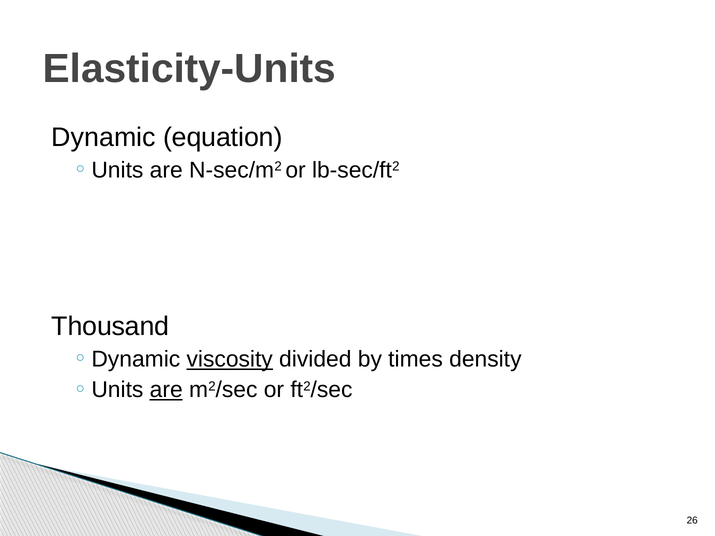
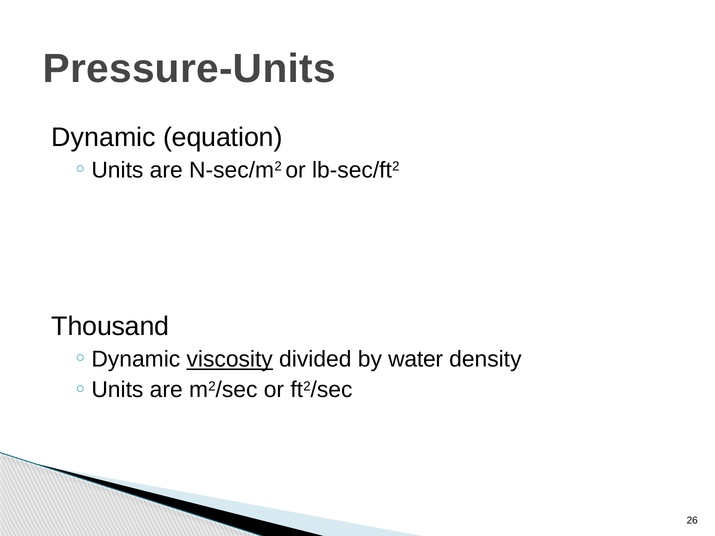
Elasticity-Units: Elasticity-Units -> Pressure-Units (189, 69)
times: times -> water (416, 359)
are underline: present -> none (166, 390)
